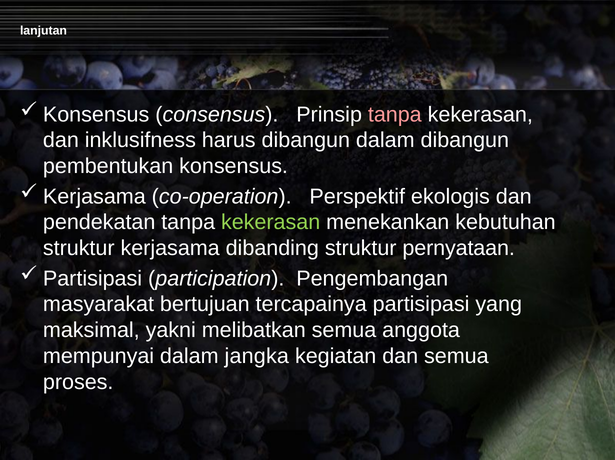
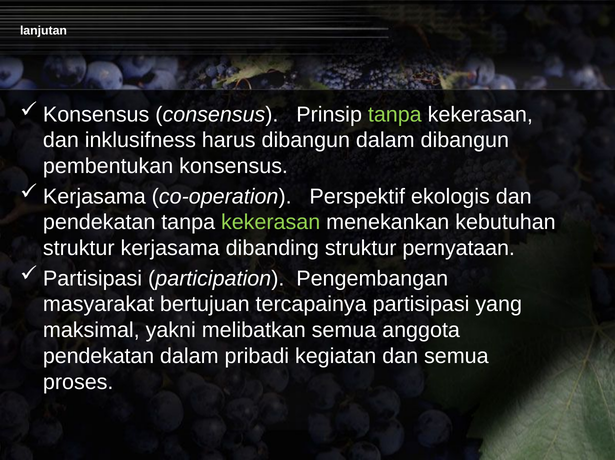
tanpa colour: pink -> light green (395, 114)
mempunyai: mempunyai -> pendekatan (99, 356)
jangka: jangka -> pribadi (257, 356)
